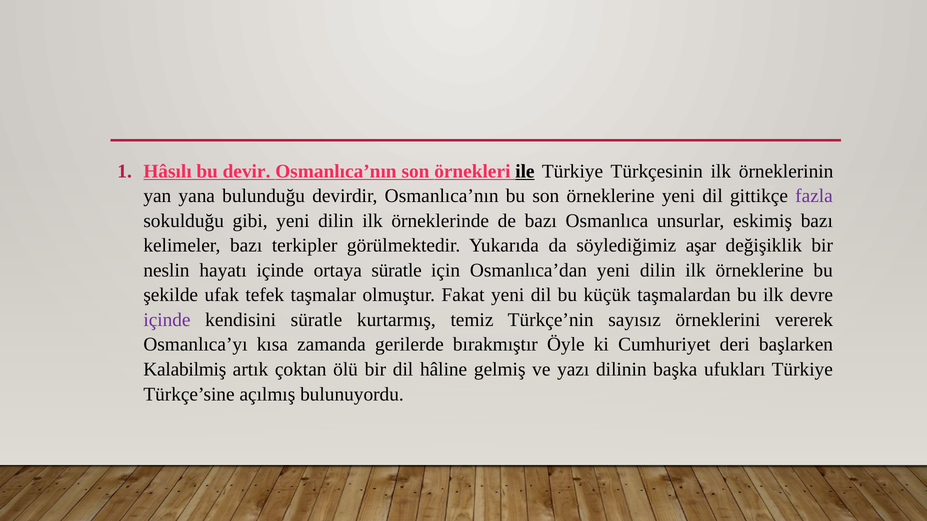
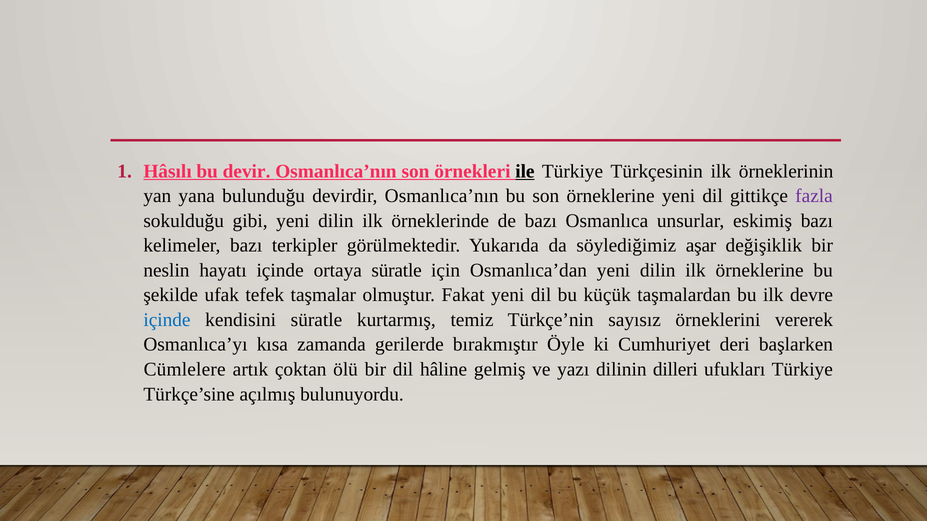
içinde colour: purple -> blue (167, 320)
Kalabilmiş: Kalabilmiş -> Cümlelere (185, 370)
başka: başka -> dilleri (675, 370)
